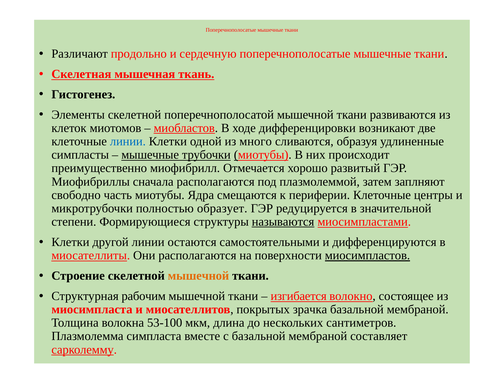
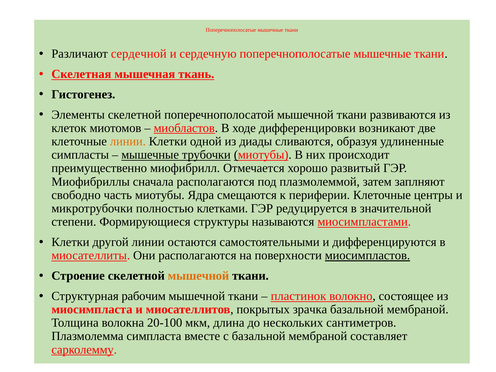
продольно: продольно -> сердечной (139, 54)
линии colour: blue -> orange (128, 141)
много: много -> диады (256, 141)
образует: образует -> клетками (222, 208)
называются underline: present -> none (283, 222)
изгибается: изгибается -> пластинок (298, 296)
53-100: 53-100 -> 20-100 (165, 323)
